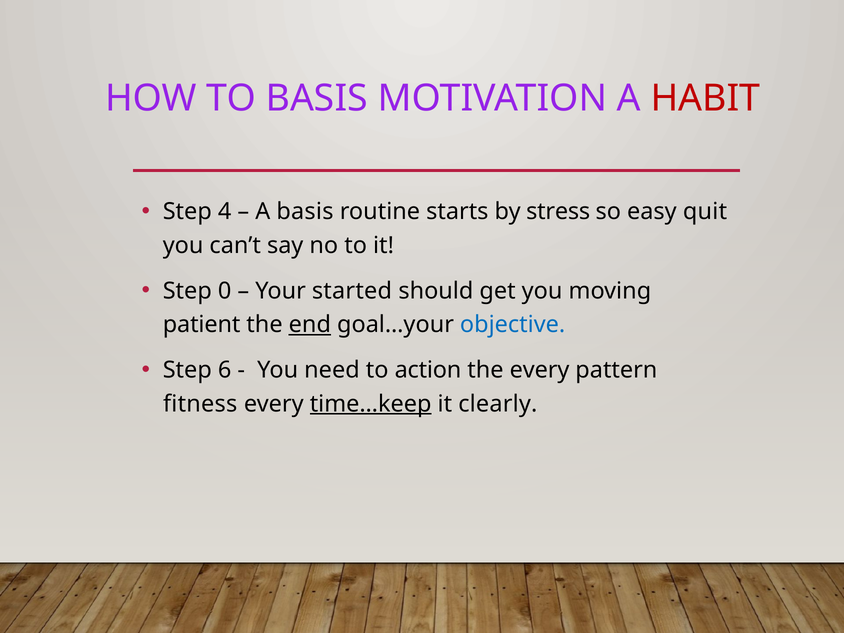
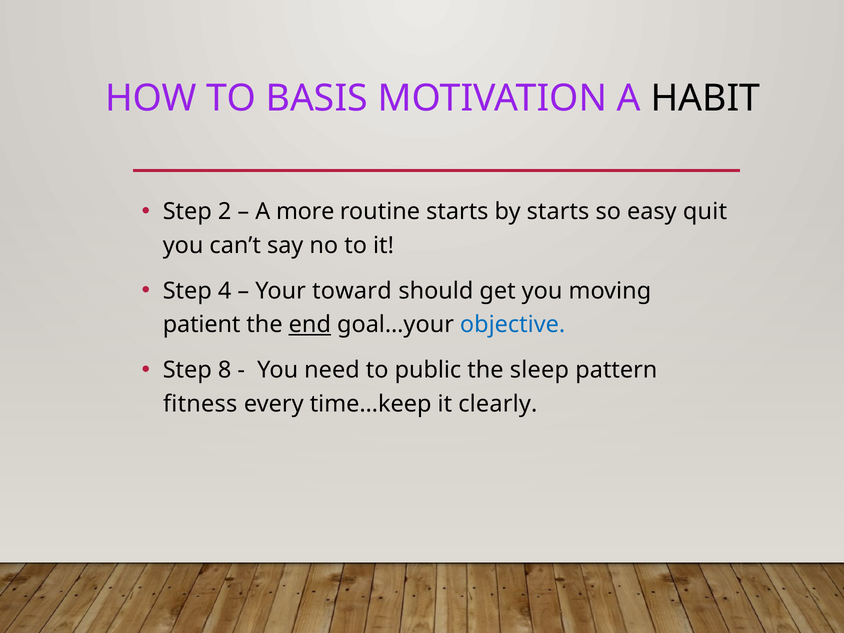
HABIT colour: red -> black (706, 99)
4: 4 -> 2 (225, 212)
A basis: basis -> more (305, 212)
by stress: stress -> starts (558, 212)
0: 0 -> 4 (225, 291)
started: started -> toward (352, 291)
6: 6 -> 8 (225, 370)
action: action -> public (428, 370)
the every: every -> sleep (539, 370)
time…keep underline: present -> none (371, 404)
